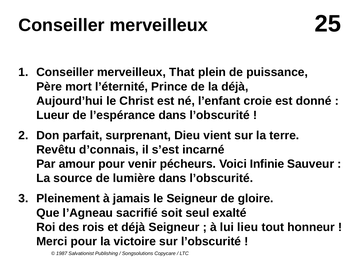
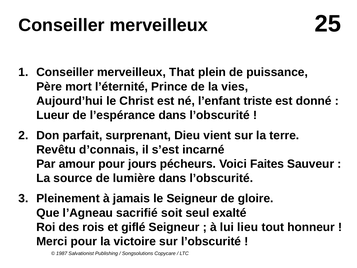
la déjà: déjà -> vies (235, 87)
croie: croie -> triste (258, 101)
venir: venir -> jours (142, 164)
Infinie: Infinie -> Faites (267, 164)
et déjà: déjà -> giflé (133, 227)
